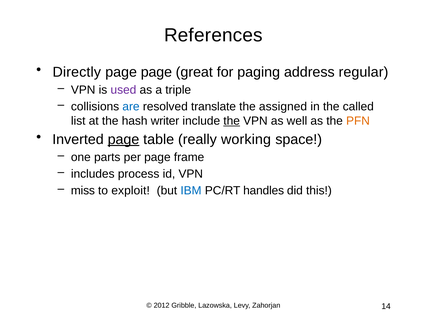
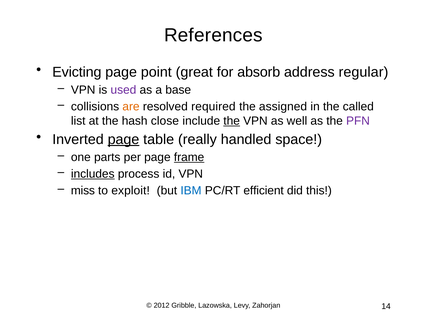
Directly: Directly -> Evicting (77, 72)
page page: page -> point (156, 72)
paging: paging -> absorb (259, 72)
triple: triple -> base (178, 90)
are colour: blue -> orange (131, 107)
translate: translate -> required (213, 107)
writer: writer -> close (165, 121)
PFN colour: orange -> purple (358, 121)
working: working -> handled (246, 140)
frame underline: none -> present (189, 157)
includes underline: none -> present (93, 174)
handles: handles -> efficient (264, 191)
